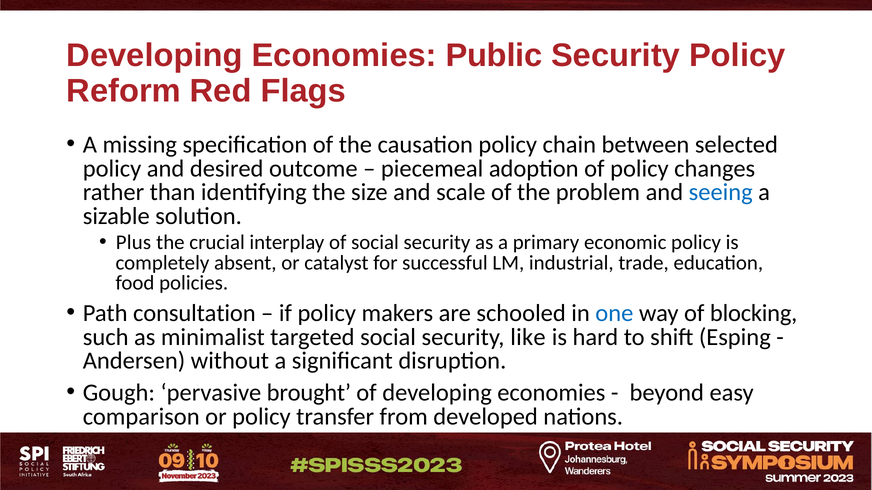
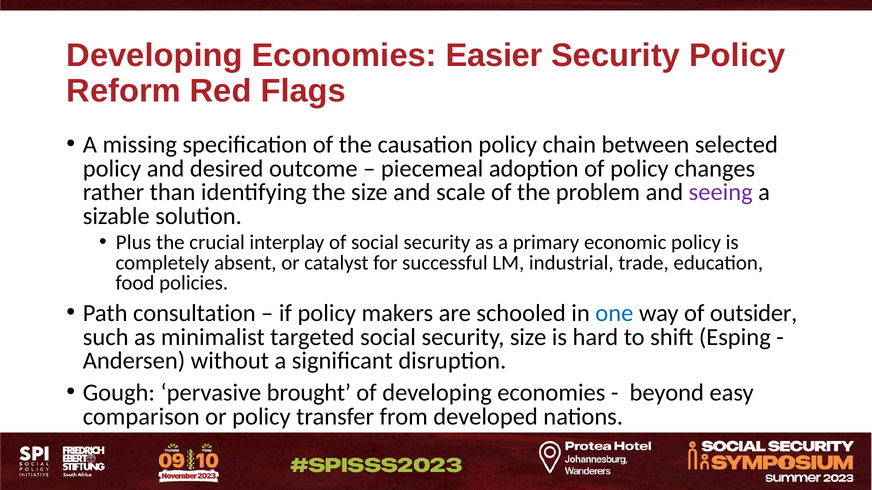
Public: Public -> Easier (494, 56)
seeing colour: blue -> purple (721, 193)
blocking: blocking -> outsider (754, 313)
security like: like -> size (528, 337)
